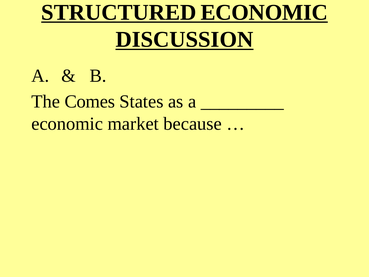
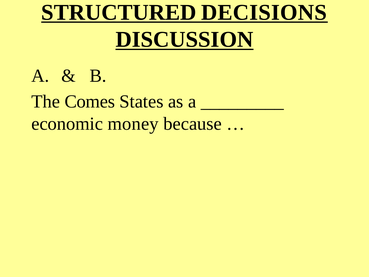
STRUCTURED ECONOMIC: ECONOMIC -> DECISIONS (264, 12)
market: market -> money (133, 124)
